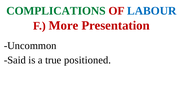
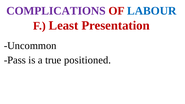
COMPLICATIONS colour: green -> purple (56, 11)
More: More -> Least (63, 25)
Said: Said -> Pass (15, 60)
